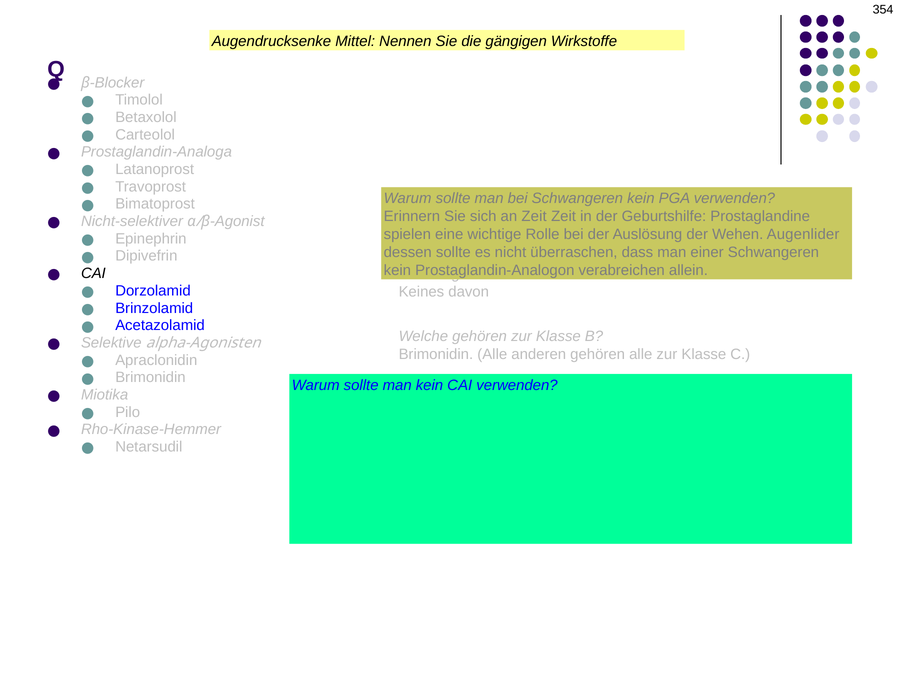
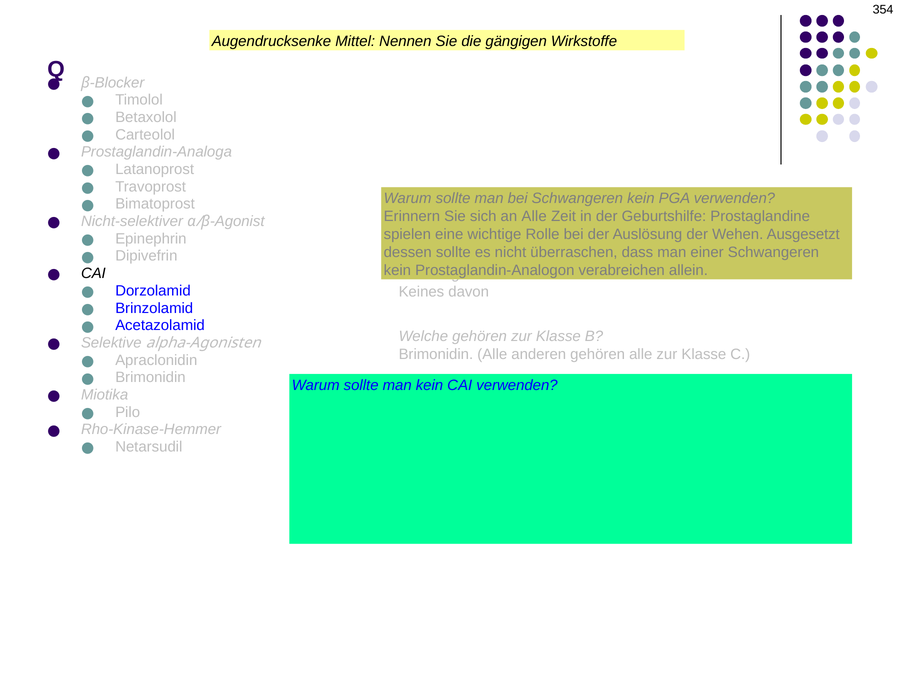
Zeit: Zeit -> Alle (534, 216)
Augenlider: Augenlider -> Ausgesetzt (803, 234)
